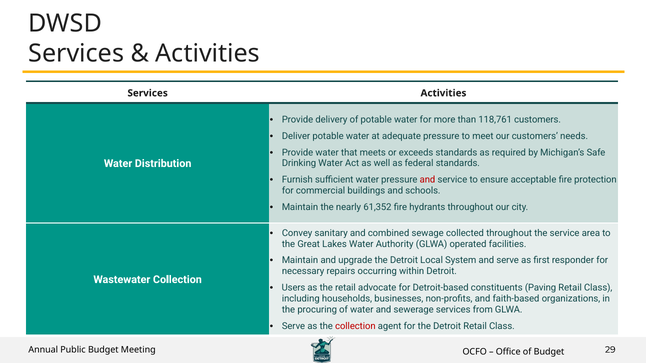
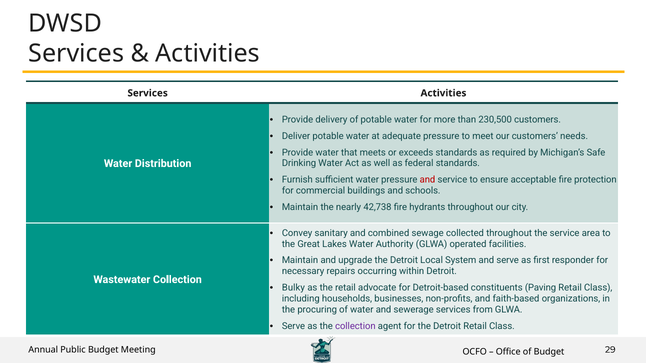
118,761: 118,761 -> 230,500 (495, 120)
61,352: 61,352 -> 42,738 (377, 207)
Users: Users -> Bulky (293, 288)
collection colour: red -> purple (355, 326)
